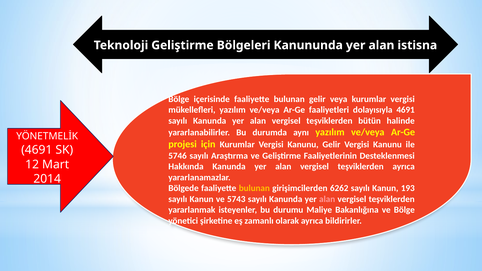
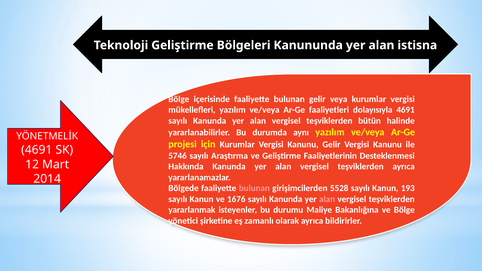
bulunan colour: yellow -> pink (254, 188)
6262: 6262 -> 5528 (339, 188)
5743: 5743 -> 1676 (236, 199)
